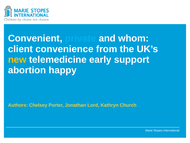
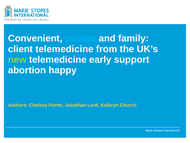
whom: whom -> family (134, 38)
client convenience: convenience -> telemedicine (64, 49)
new colour: yellow -> light green (17, 59)
